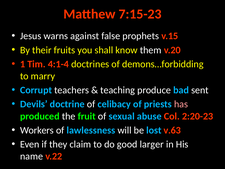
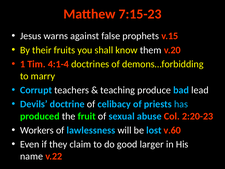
sent: sent -> lead (200, 90)
has colour: pink -> light blue (181, 104)
v.63: v.63 -> v.60 (172, 130)
